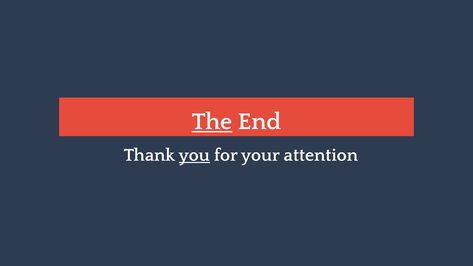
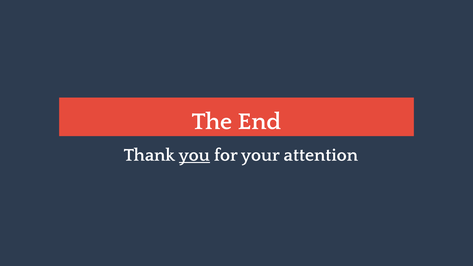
The underline: present -> none (212, 121)
